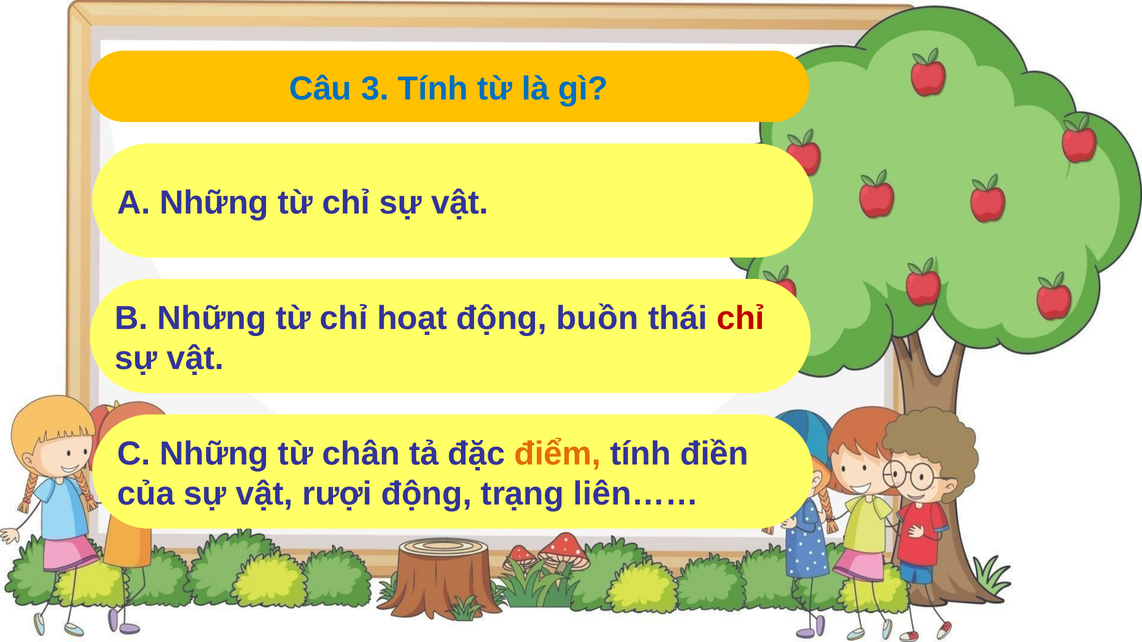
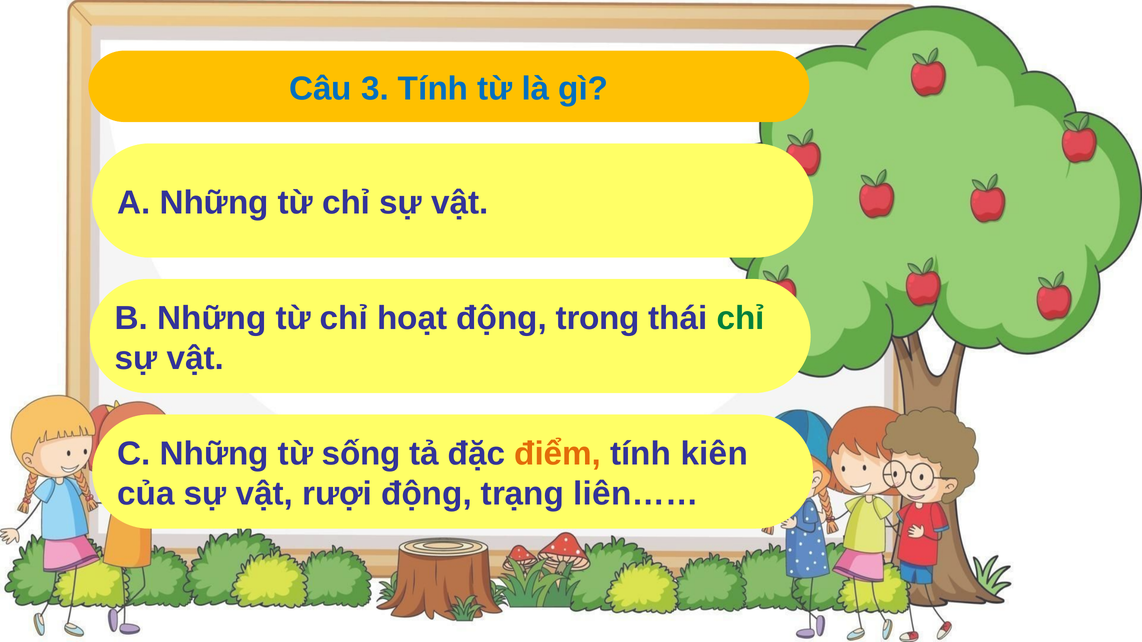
buồn: buồn -> trong (598, 319)
chỉ colour: red -> green (741, 319)
chân: chân -> sống (361, 454)
điền: điền -> kiên (714, 454)
